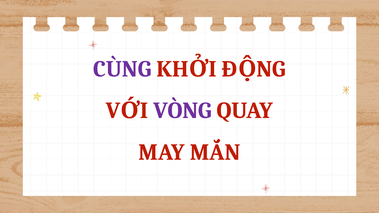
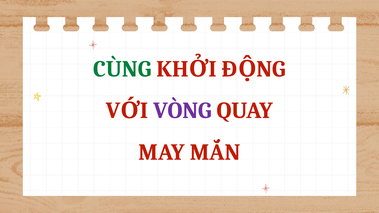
CÙNG colour: purple -> green (122, 69)
